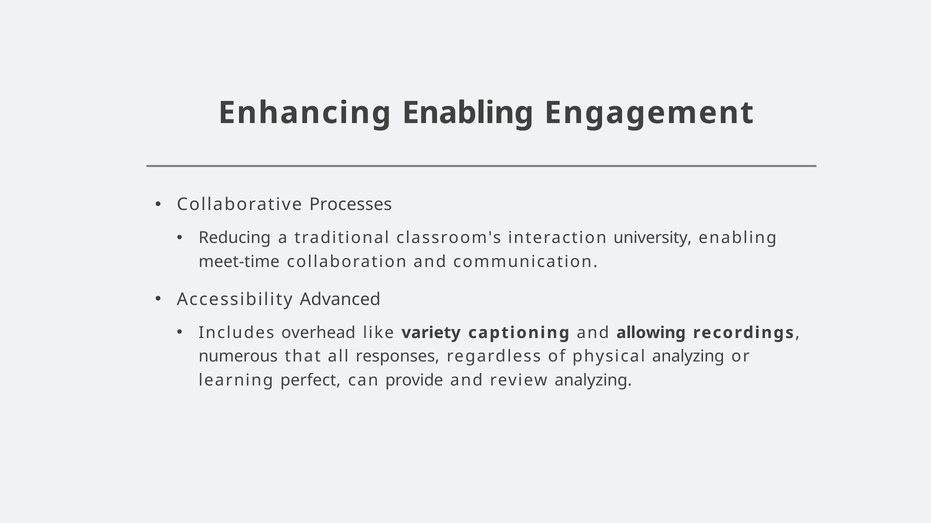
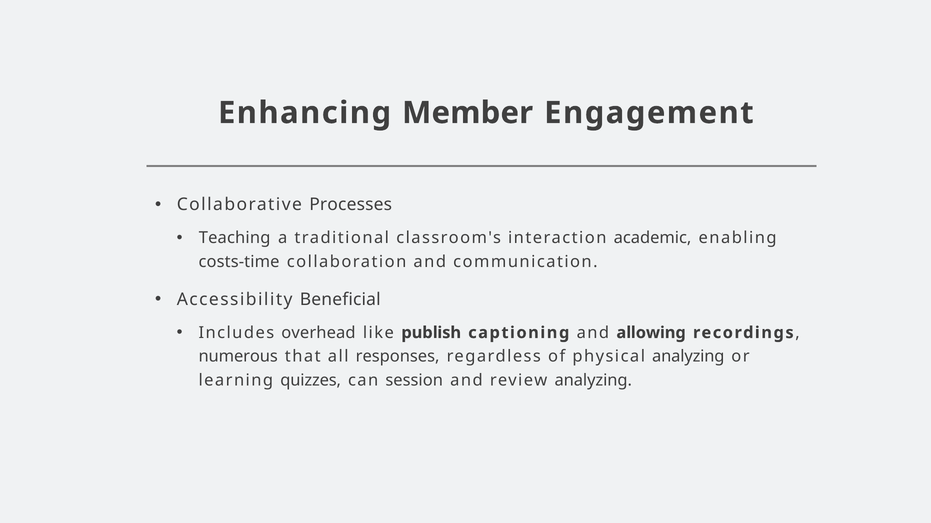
Enhancing Enabling: Enabling -> Member (468, 113)
Reducing: Reducing -> Teaching (235, 238)
university: university -> academic (653, 238)
meet-time: meet-time -> costs-time (239, 262)
Advanced: Advanced -> Beneficial (340, 300)
variety: variety -> publish (431, 333)
perfect: perfect -> quizzes (311, 381)
provide: provide -> session (414, 381)
